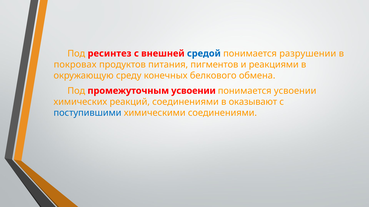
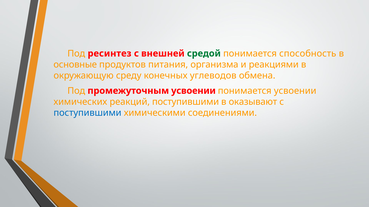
средой colour: blue -> green (204, 54)
разрушении: разрушении -> способность (308, 54)
покровах: покровах -> основные (75, 65)
пигментов: пигментов -> организма (214, 65)
белкового: белкового -> углеводов (213, 76)
реакций соединениями: соединениями -> поступившими (186, 102)
